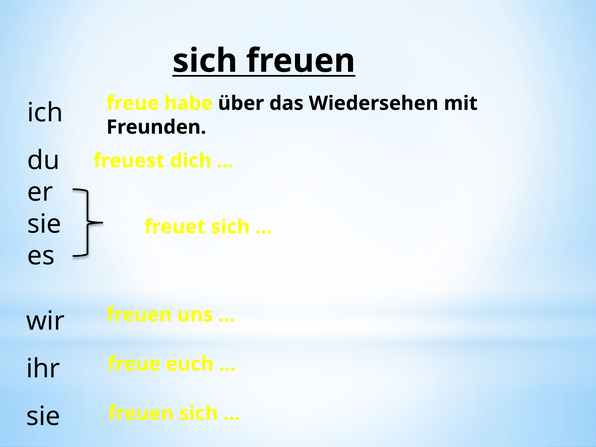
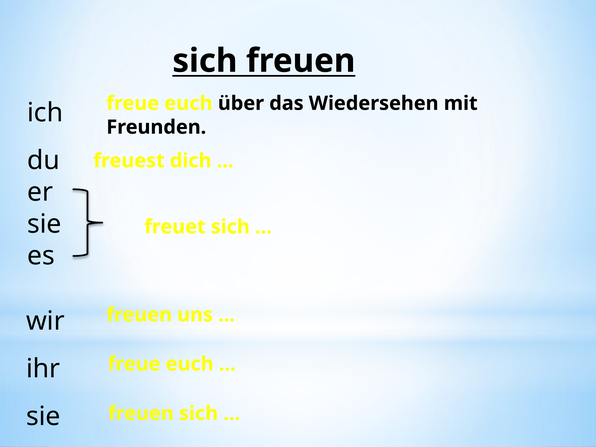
habe: habe -> euch (188, 103)
